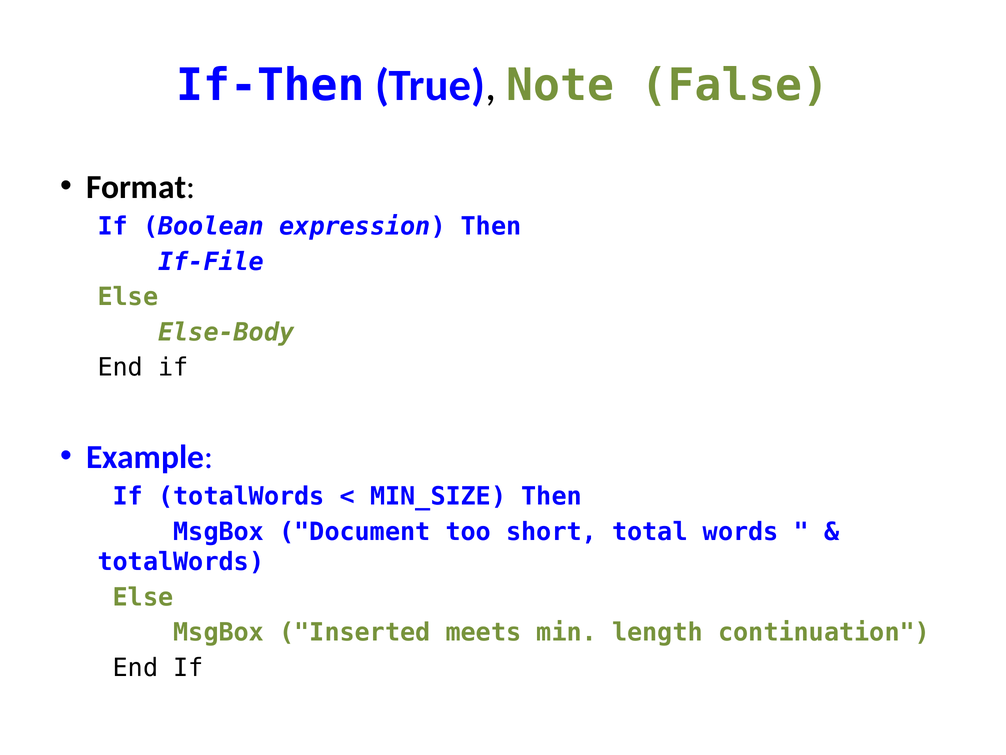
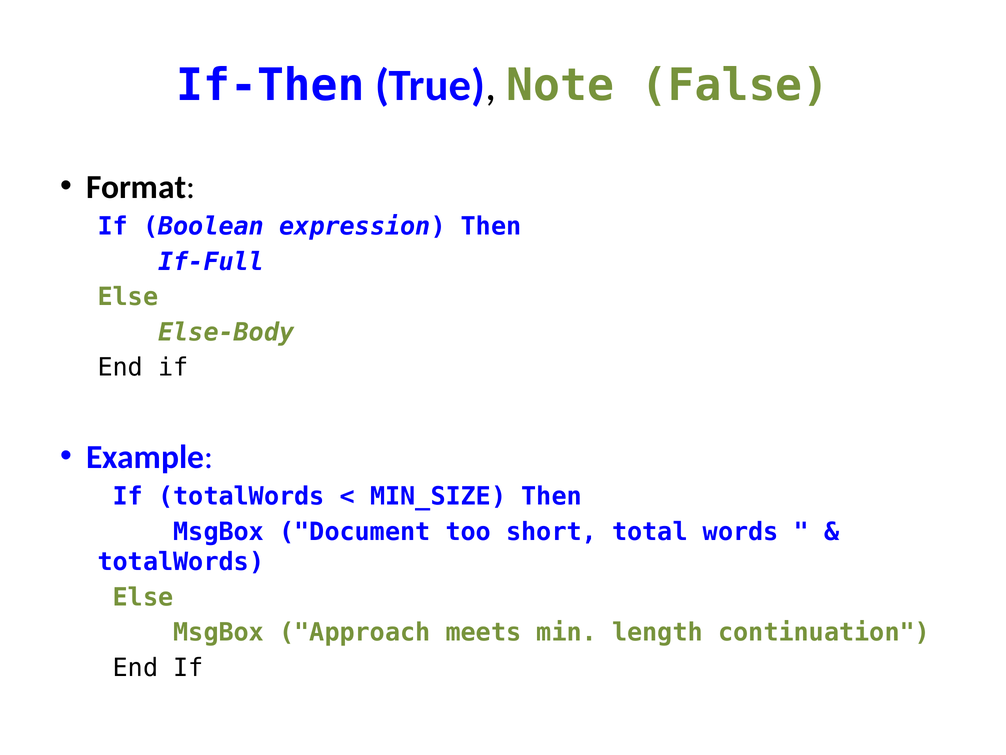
If-File: If-File -> If-Full (211, 262)
Inserted: Inserted -> Approach (355, 632)
